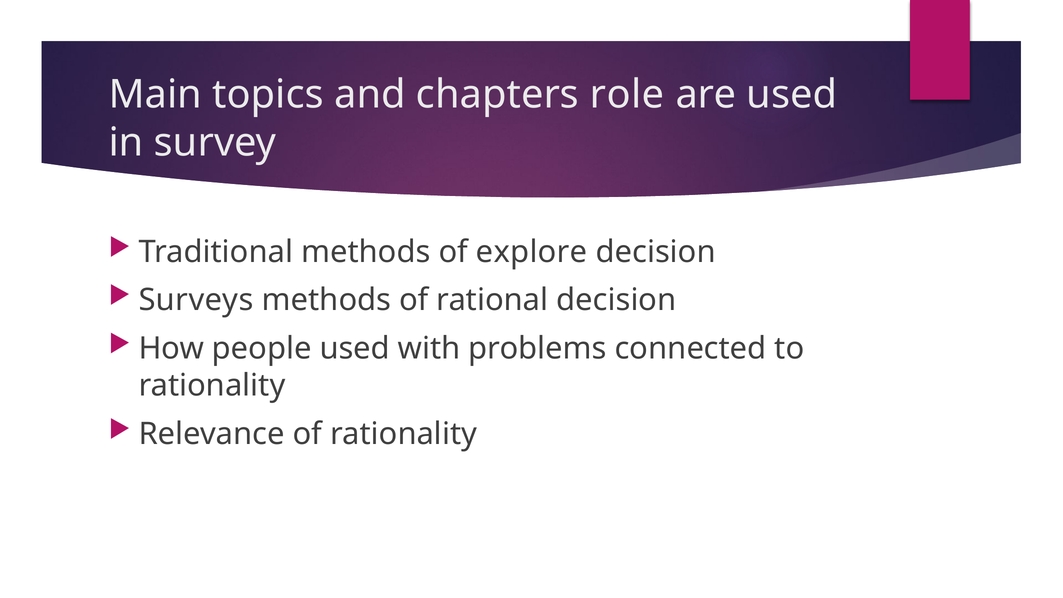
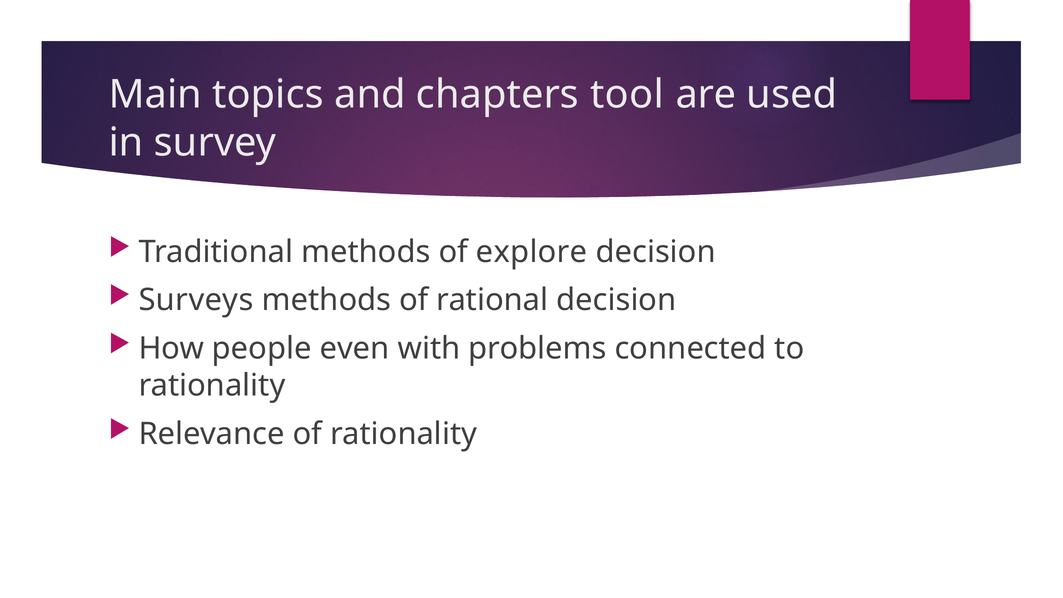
role: role -> tool (627, 95)
people used: used -> even (355, 348)
